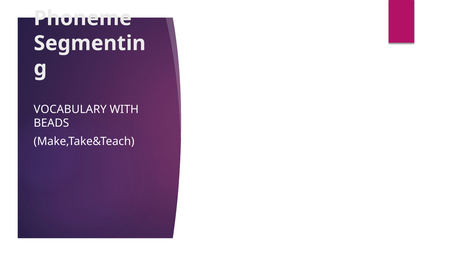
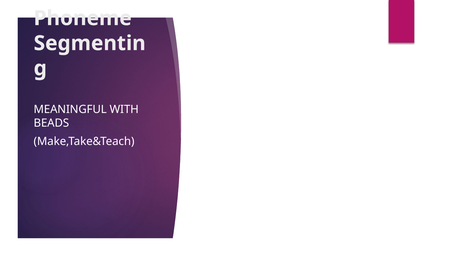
VOCABULARY: VOCABULARY -> MEANINGFUL (70, 109)
